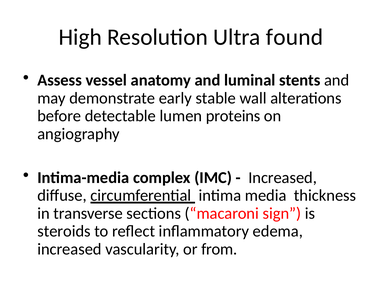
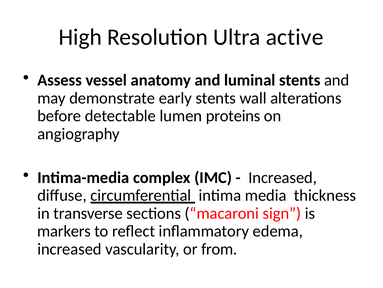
found: found -> active (295, 37)
early stable: stable -> stents (216, 98)
steroids: steroids -> markers (64, 231)
